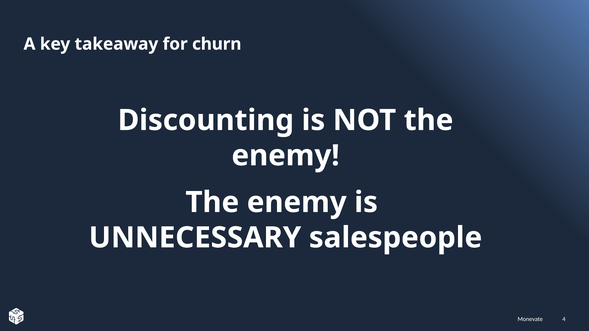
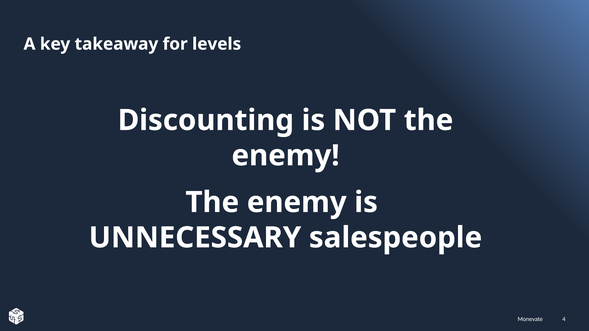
churn: churn -> levels (217, 44)
